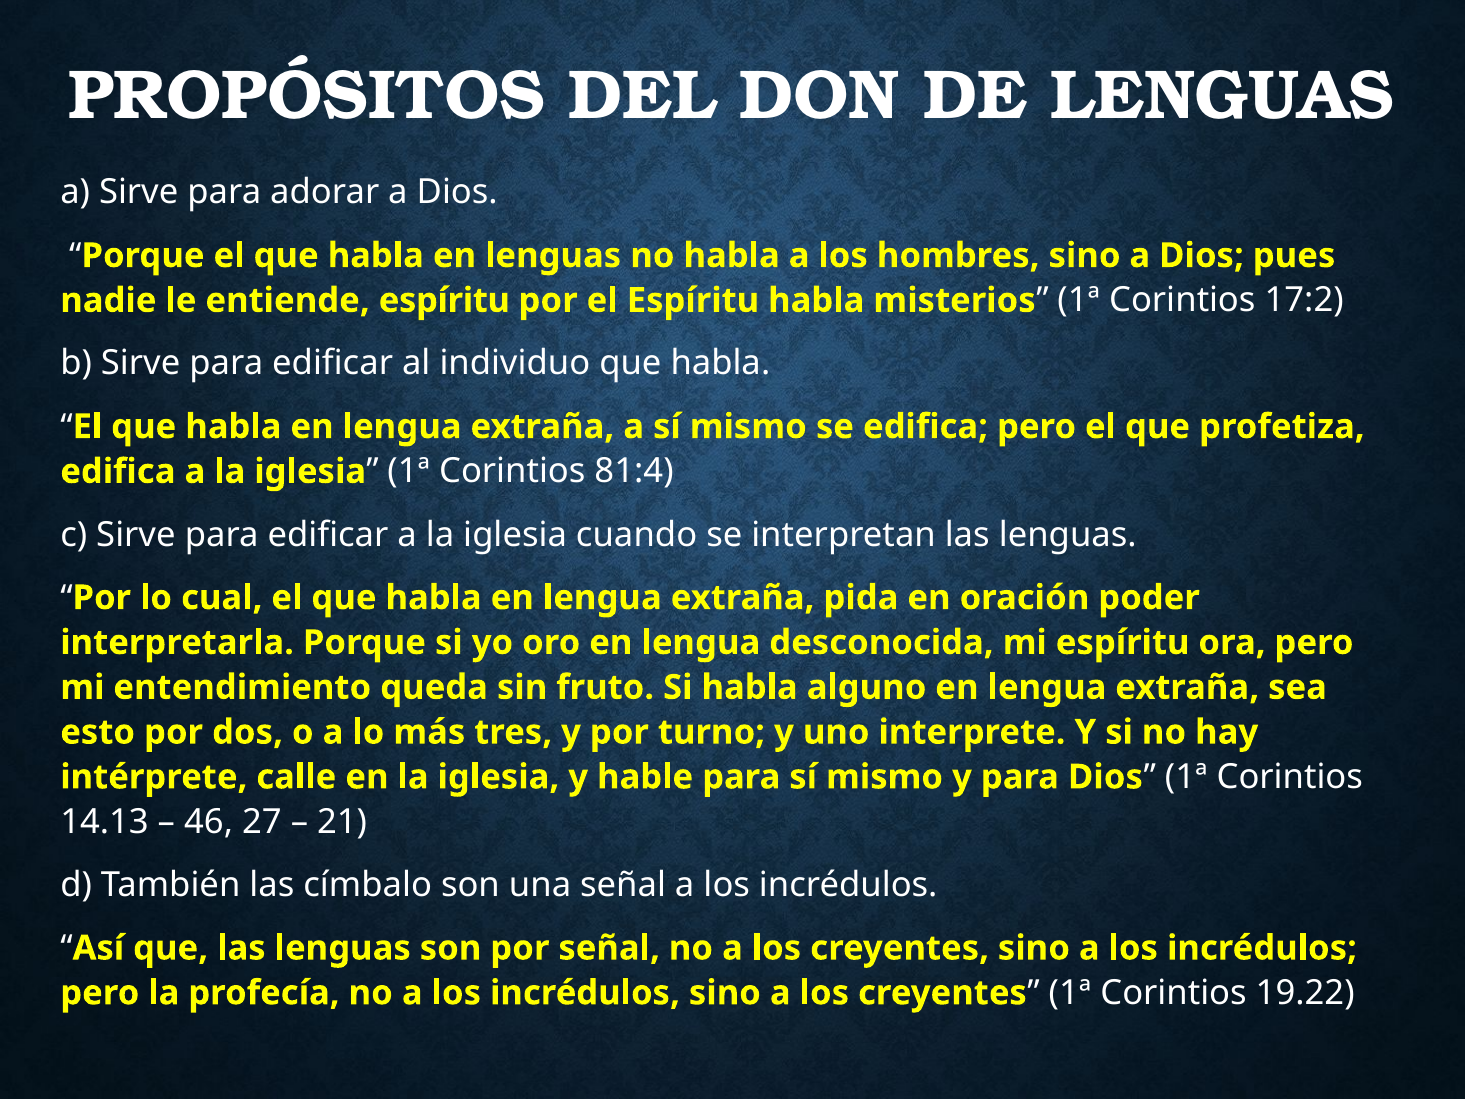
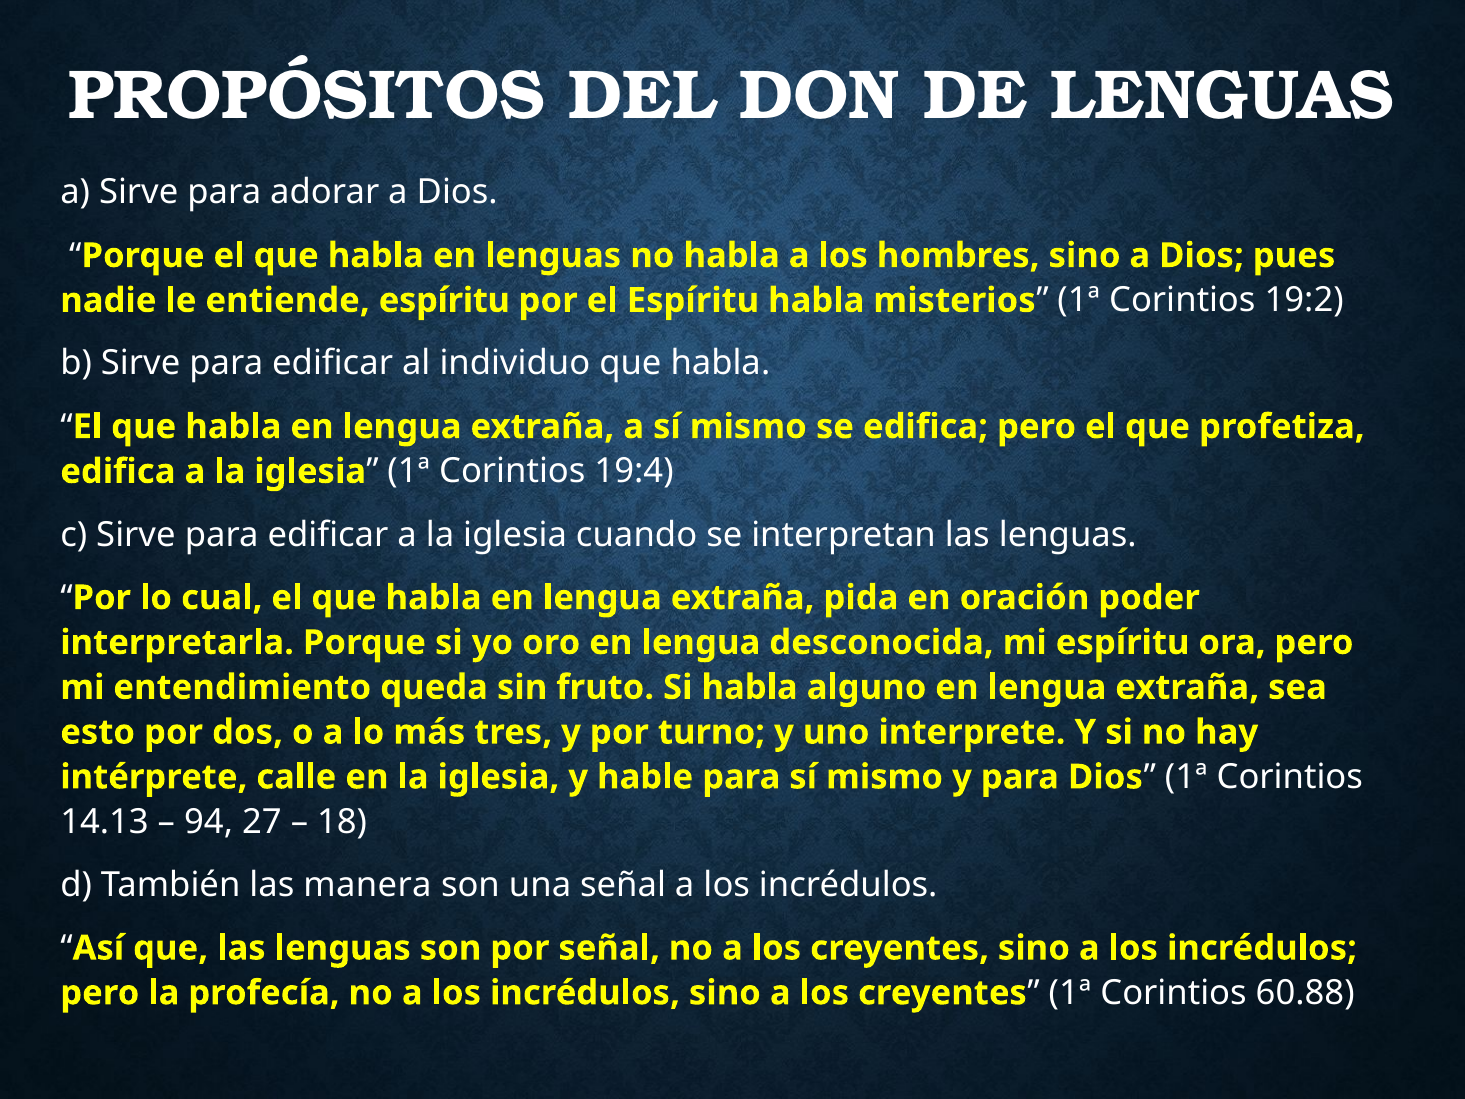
17:2: 17:2 -> 19:2 (1304, 300)
81:4: 81:4 -> 19:4 (634, 471)
46: 46 -> 94 (209, 822)
21: 21 -> 18 (342, 822)
címbalo: címbalo -> manera (368, 885)
19.22: 19.22 -> 60.88 (1305, 993)
